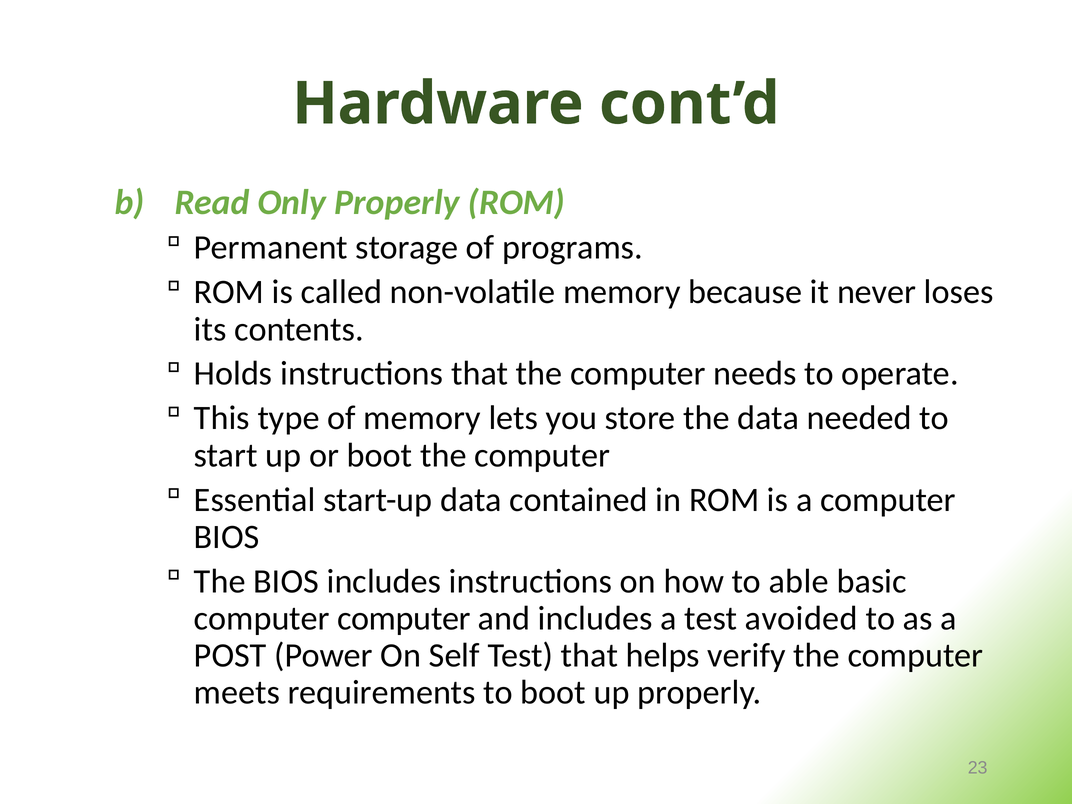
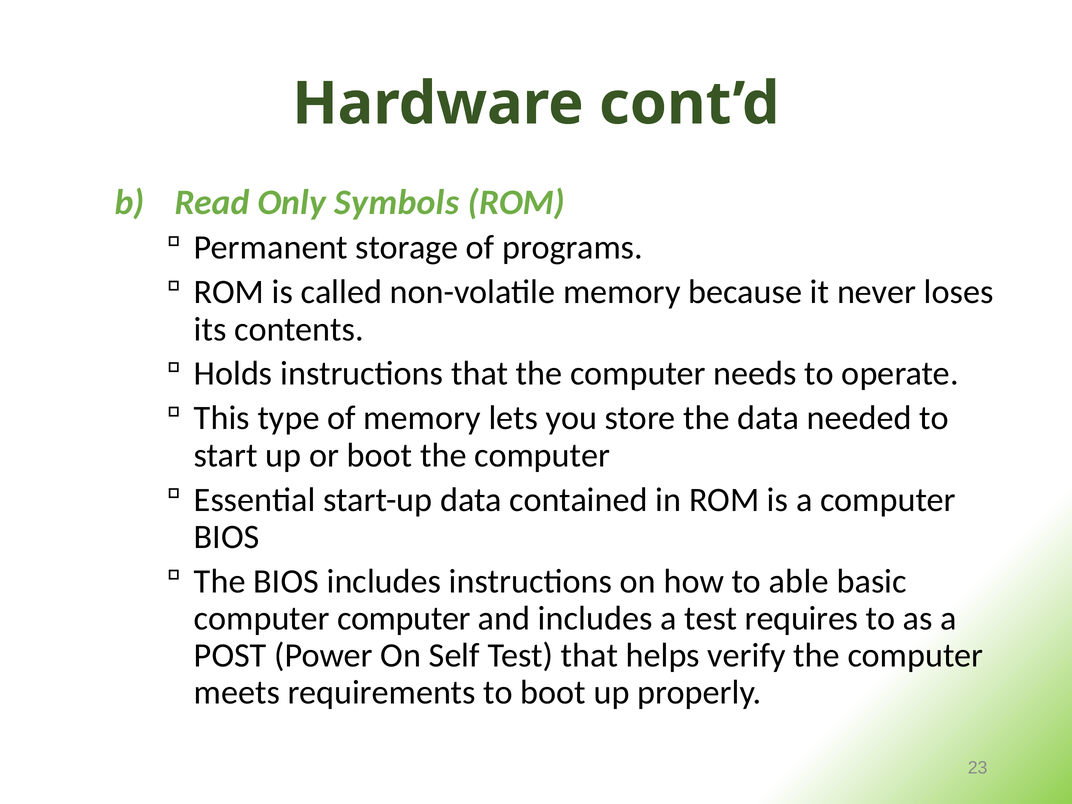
Only Properly: Properly -> Symbols (397, 202)
avoided: avoided -> requires (802, 618)
